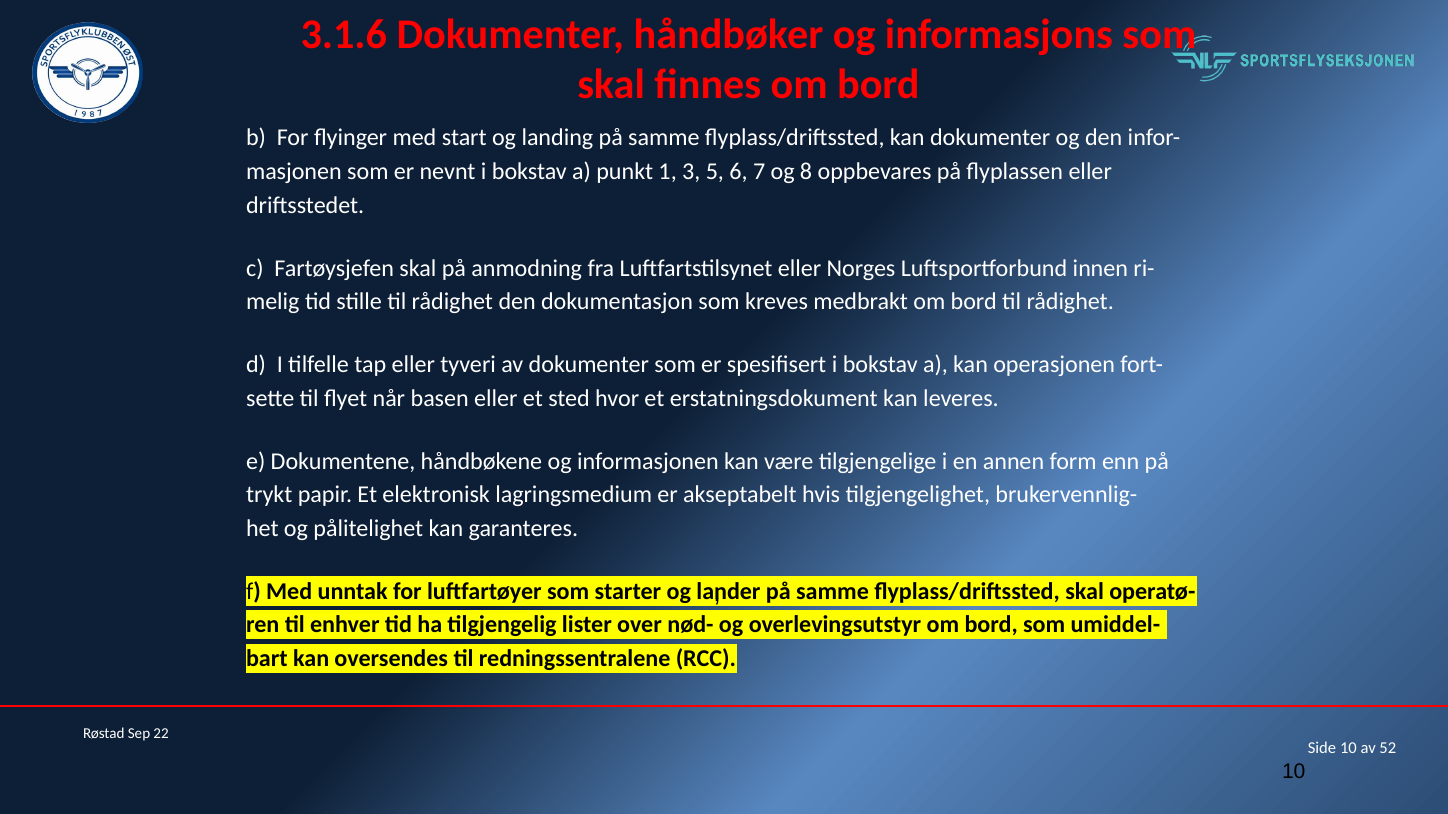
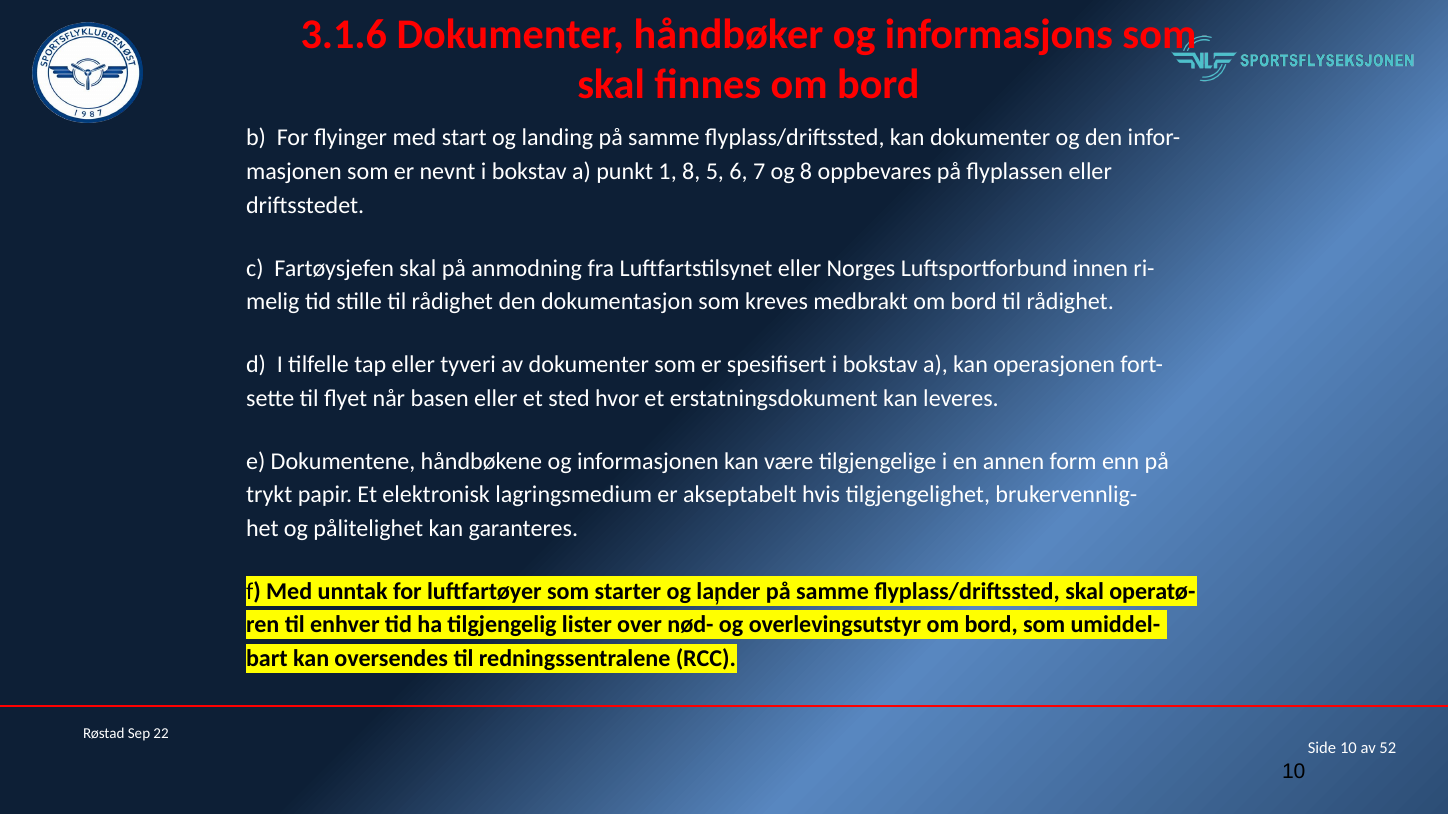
1 3: 3 -> 8 (691, 172)
